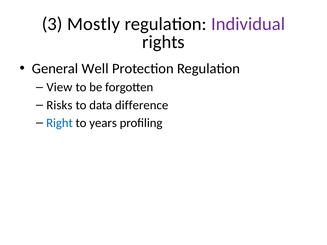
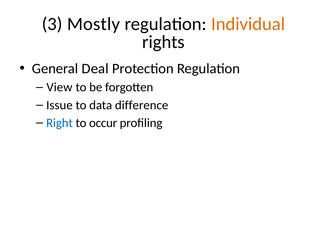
Individual colour: purple -> orange (248, 24)
Well: Well -> Deal (95, 69)
Risks: Risks -> Issue (59, 105)
years: years -> occur (103, 123)
